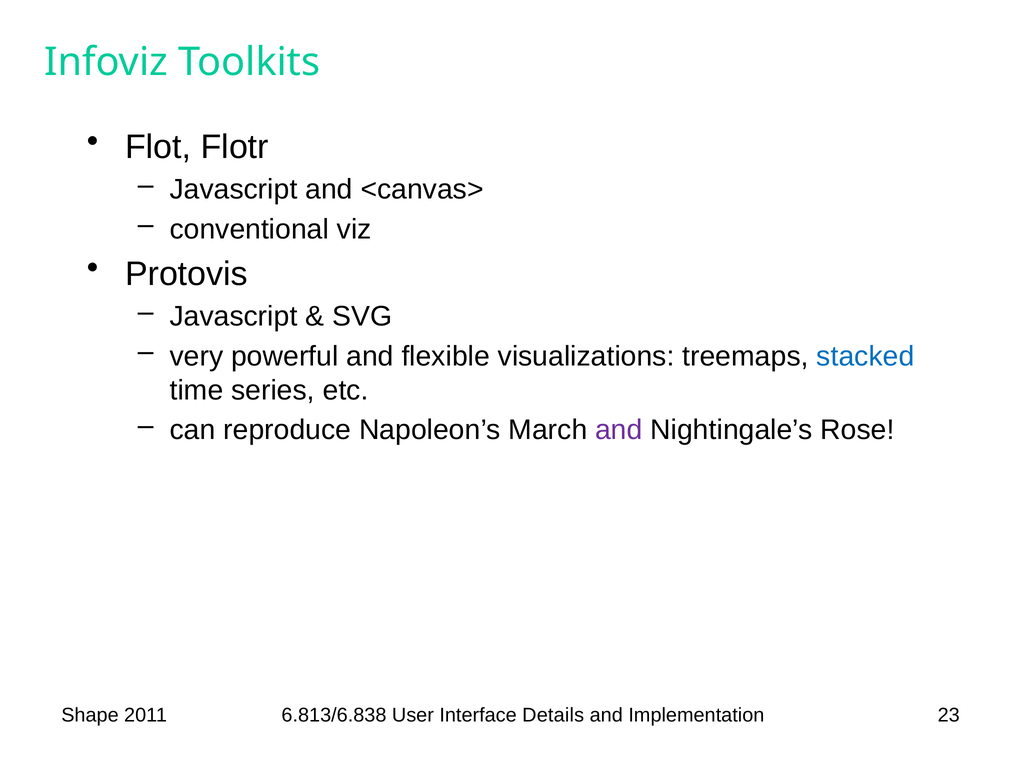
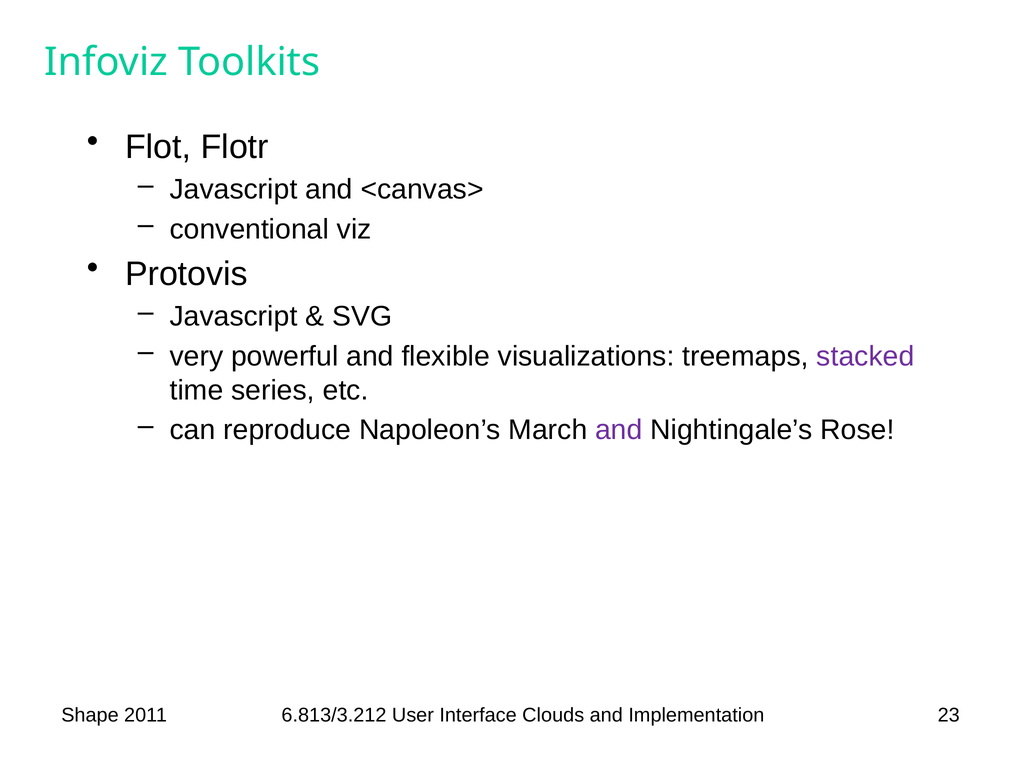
stacked colour: blue -> purple (865, 357)
6.813/6.838: 6.813/6.838 -> 6.813/3.212 (334, 716)
Details: Details -> Clouds (553, 716)
